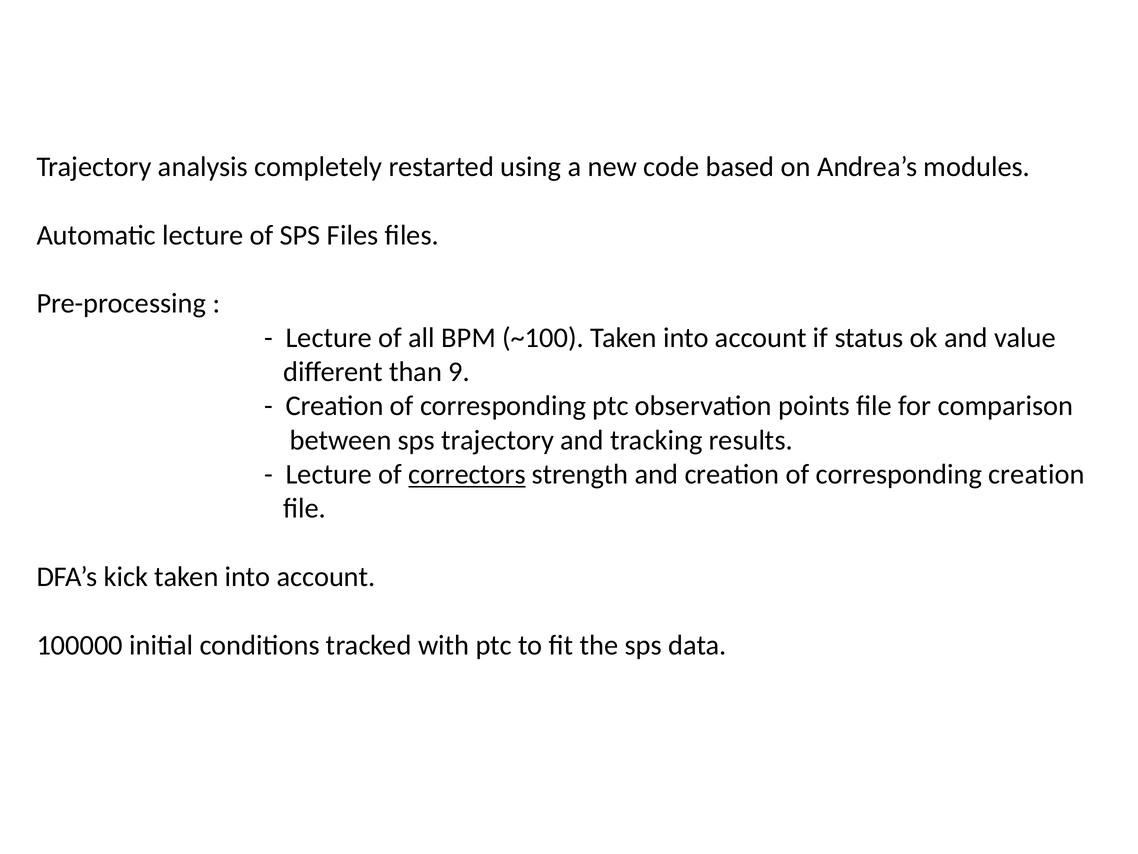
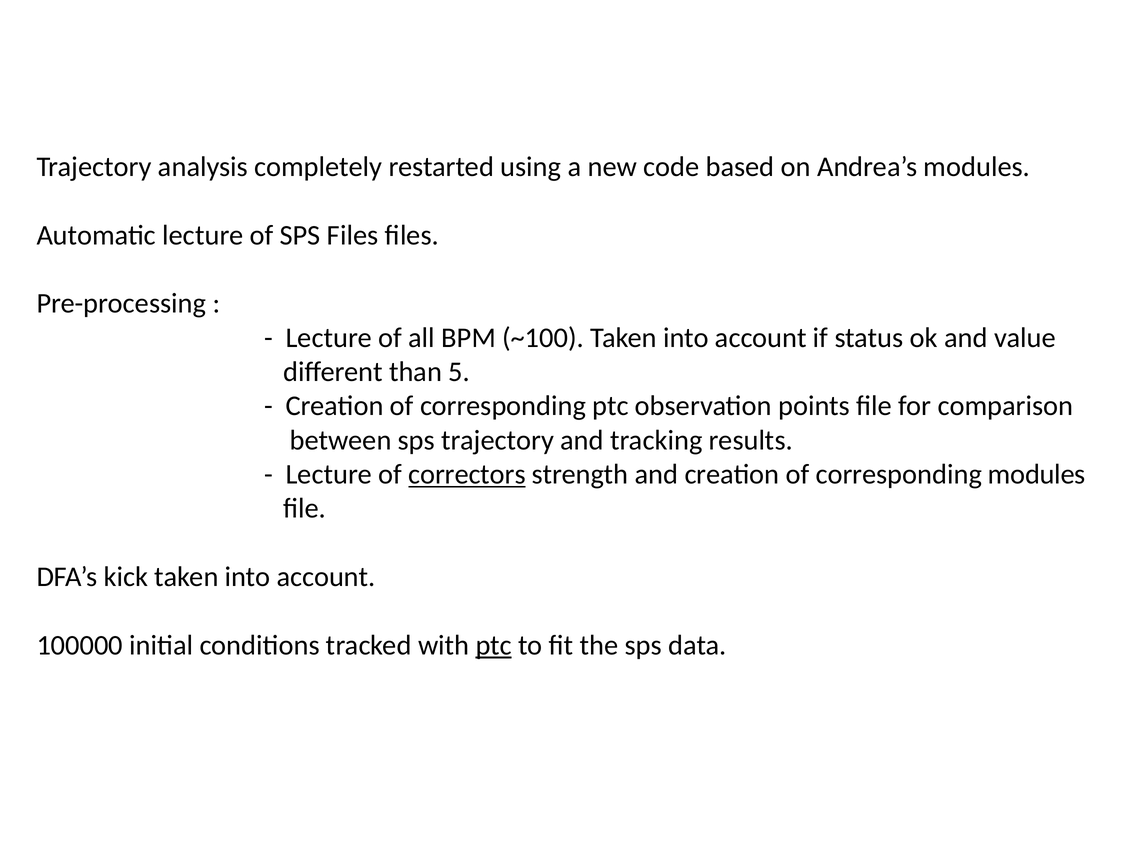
9: 9 -> 5 (459, 372)
corresponding creation: creation -> modules (1037, 474)
ptc underline: none -> present (494, 645)
